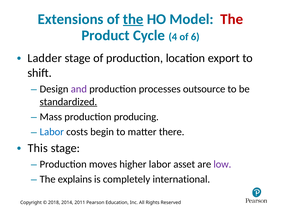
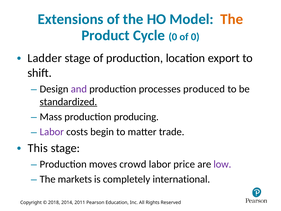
the underline: present -> none (133, 19)
The colour: red -> orange (232, 19)
Cycle 4: 4 -> 0 (173, 37)
of 6: 6 -> 0 (195, 37)
outsource: outsource -> produced (204, 89)
Labor colour: blue -> purple (52, 132)
there: there -> trade (172, 132)
higher: higher -> crowd (133, 164)
asset: asset -> price (184, 164)
explains: explains -> markets (75, 179)
